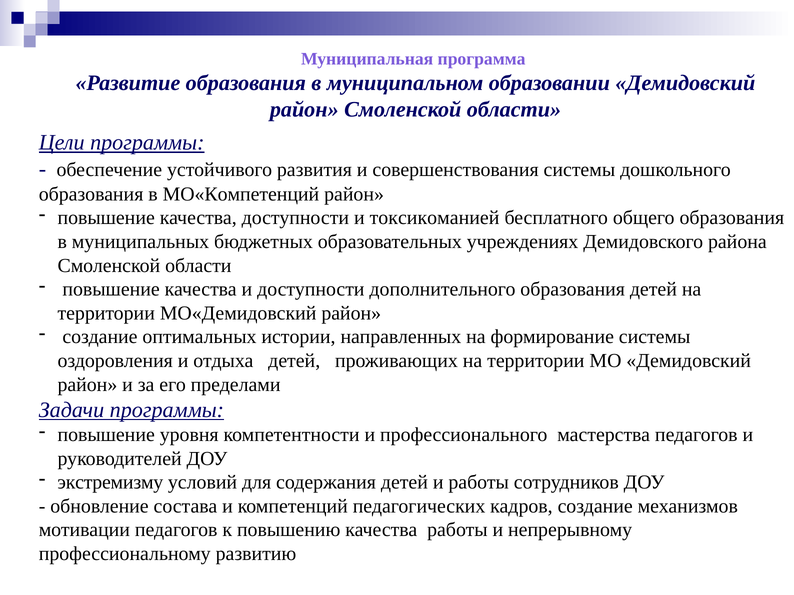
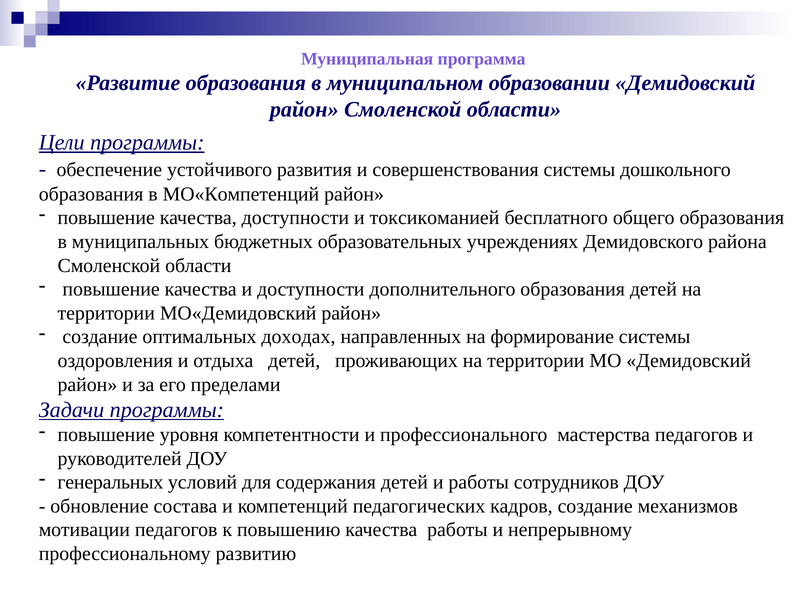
истории: истории -> доходах (298, 337)
экстремизму: экстремизму -> генеральных (110, 483)
